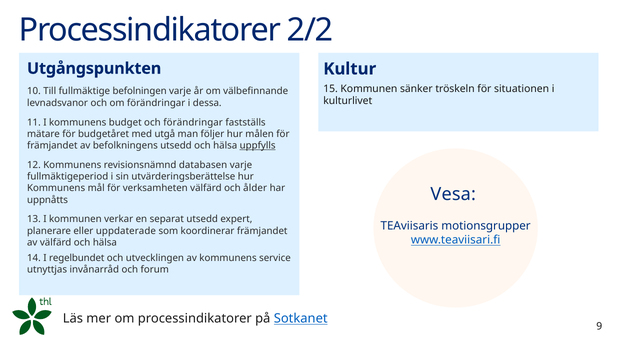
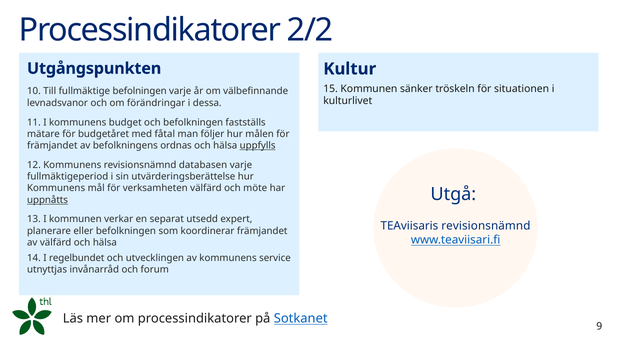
och förändringar: förändringar -> befolkningen (193, 122)
utgå: utgå -> fåtal (165, 134)
befolkningens utsedd: utsedd -> ordnas (176, 146)
ålder: ålder -> möte (255, 188)
Vesa: Vesa -> Utgå (453, 195)
uppnåtts underline: none -> present (48, 200)
TEAviisaris motionsgrupper: motionsgrupper -> revisionsnämnd (486, 226)
eller uppdaterade: uppdaterade -> befolkningen (126, 231)
